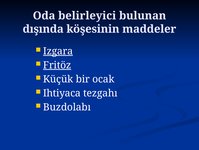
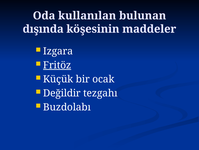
belirleyici: belirleyici -> kullanılan (87, 16)
Izgara underline: present -> none (58, 51)
Ihtiyaca: Ihtiyaca -> Değildir (62, 93)
